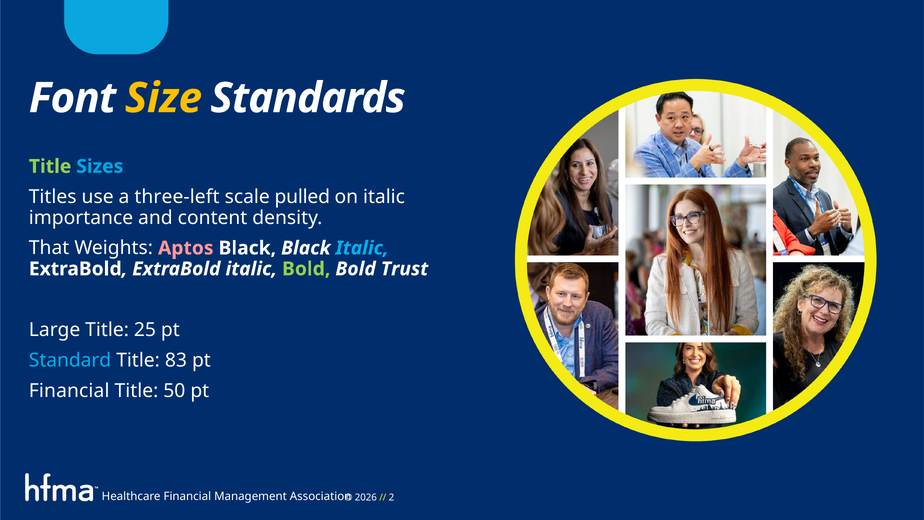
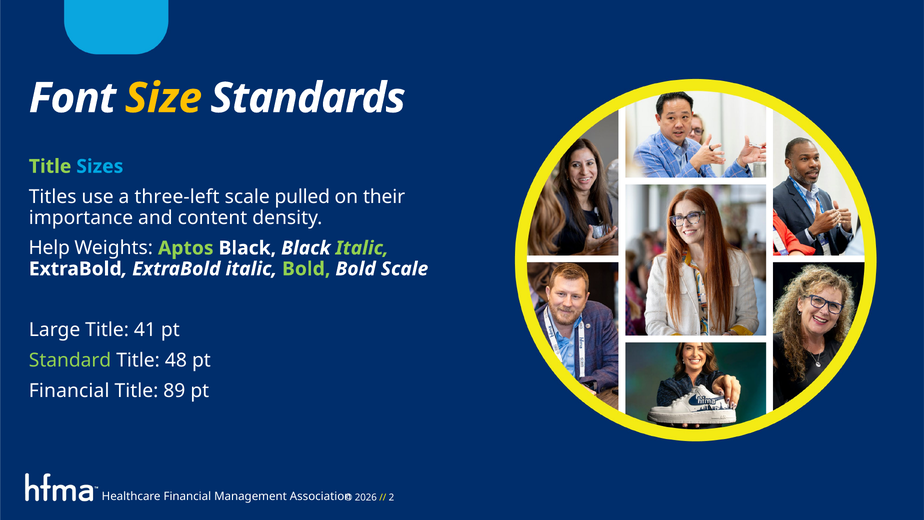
on italic: italic -> their (384, 197)
That: That -> Help (49, 248)
Aptos colour: pink -> light green (186, 248)
Italic colour: light blue -> light green (362, 248)
Bold Trust: Trust -> Scale (405, 269)
25: 25 -> 41 (145, 330)
Standard colour: light blue -> light green (70, 360)
83: 83 -> 48 (176, 360)
50: 50 -> 89 (174, 390)
